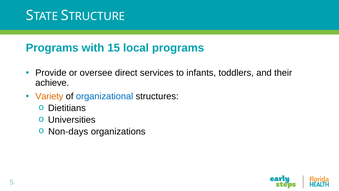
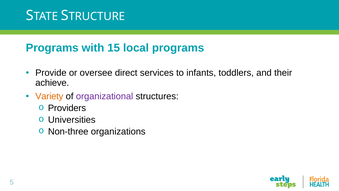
organizational colour: blue -> purple (105, 96)
Dietitians: Dietitians -> Providers (67, 108)
Non-days: Non-days -> Non-three (68, 131)
